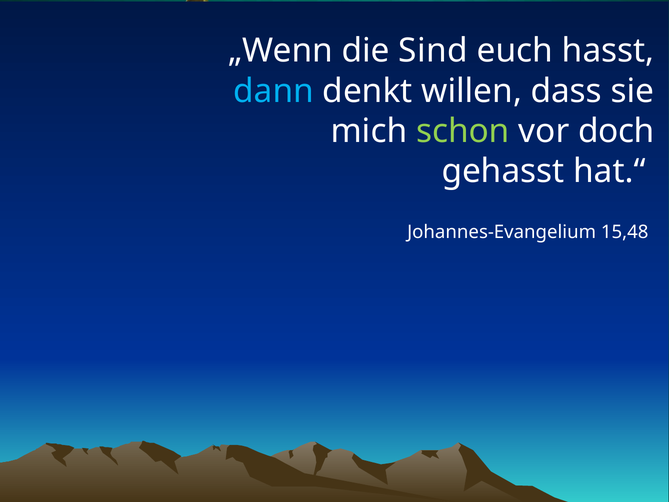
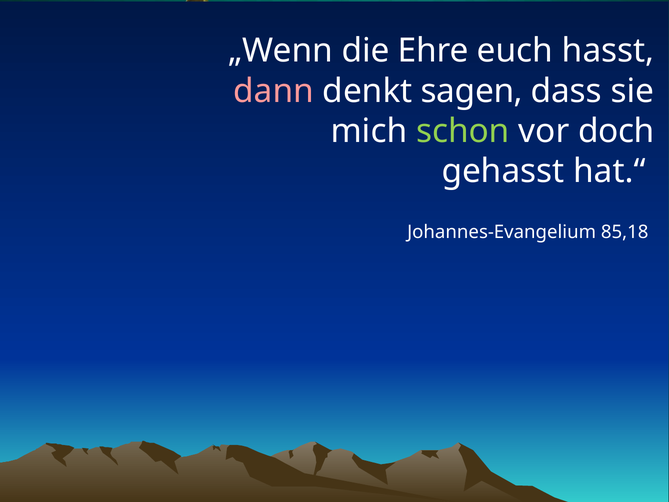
Sind: Sind -> Ehre (433, 51)
dann colour: light blue -> pink (274, 91)
willen: willen -> sagen (472, 91)
15,48: 15,48 -> 85,18 (625, 232)
